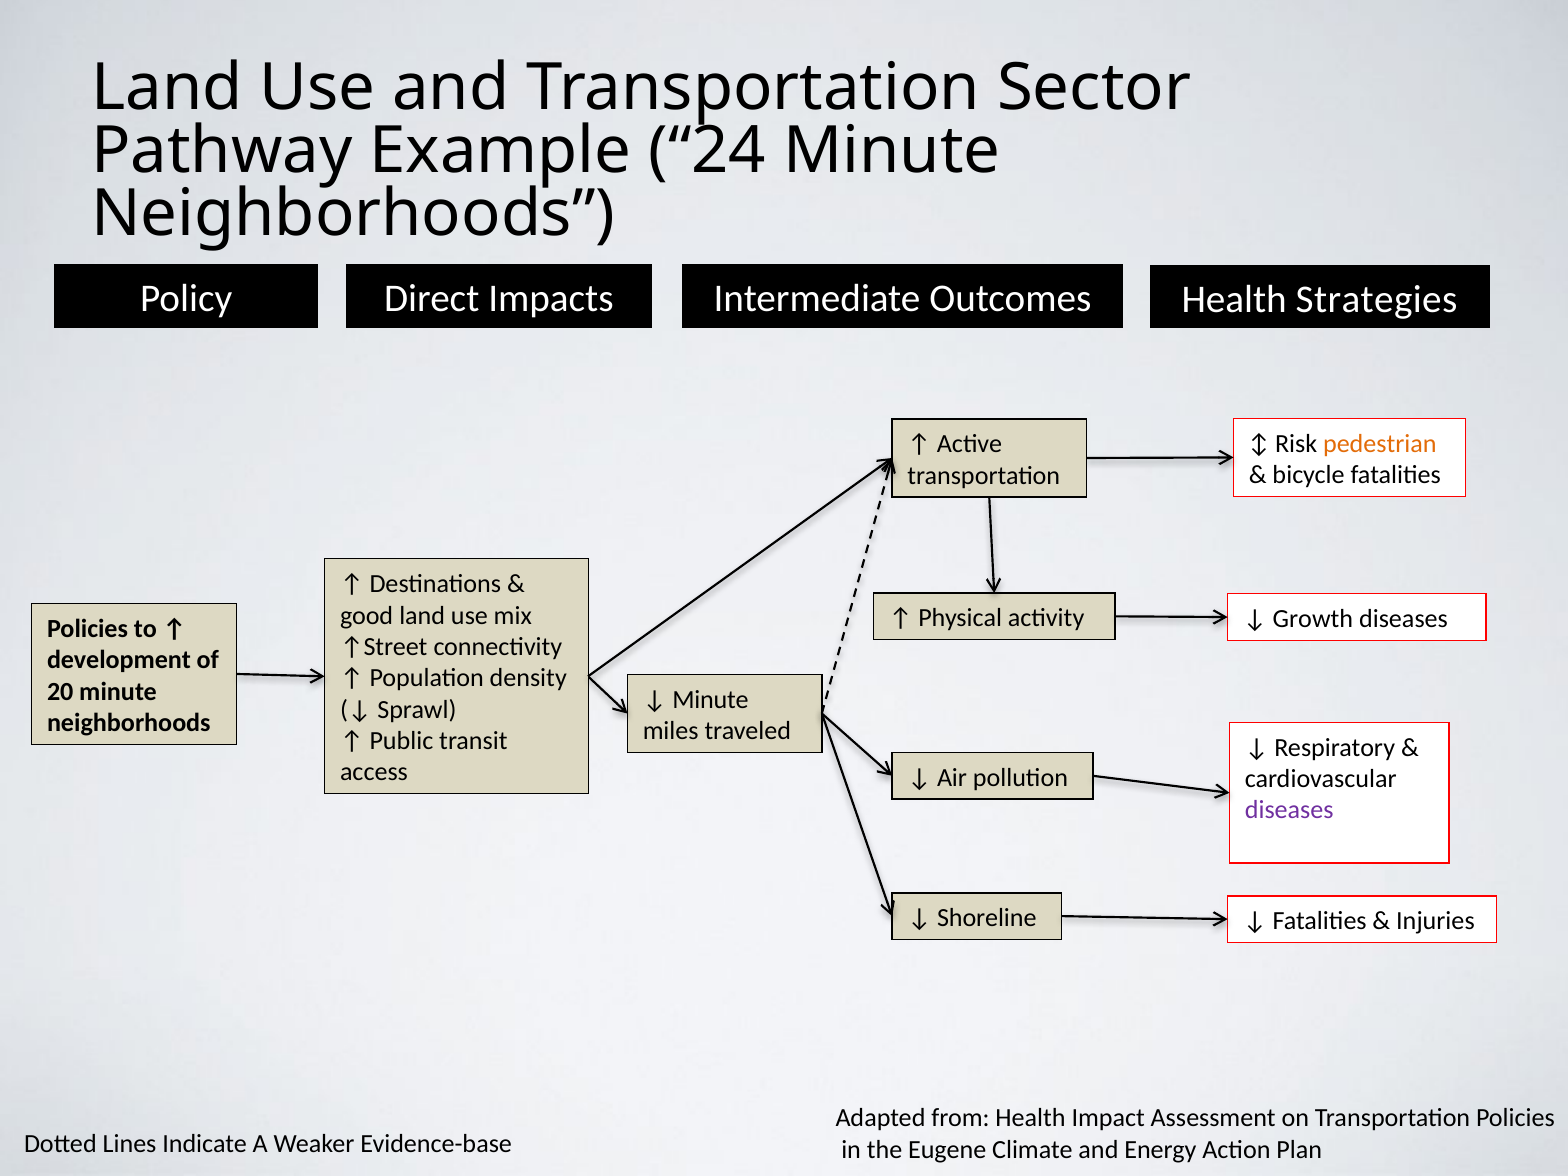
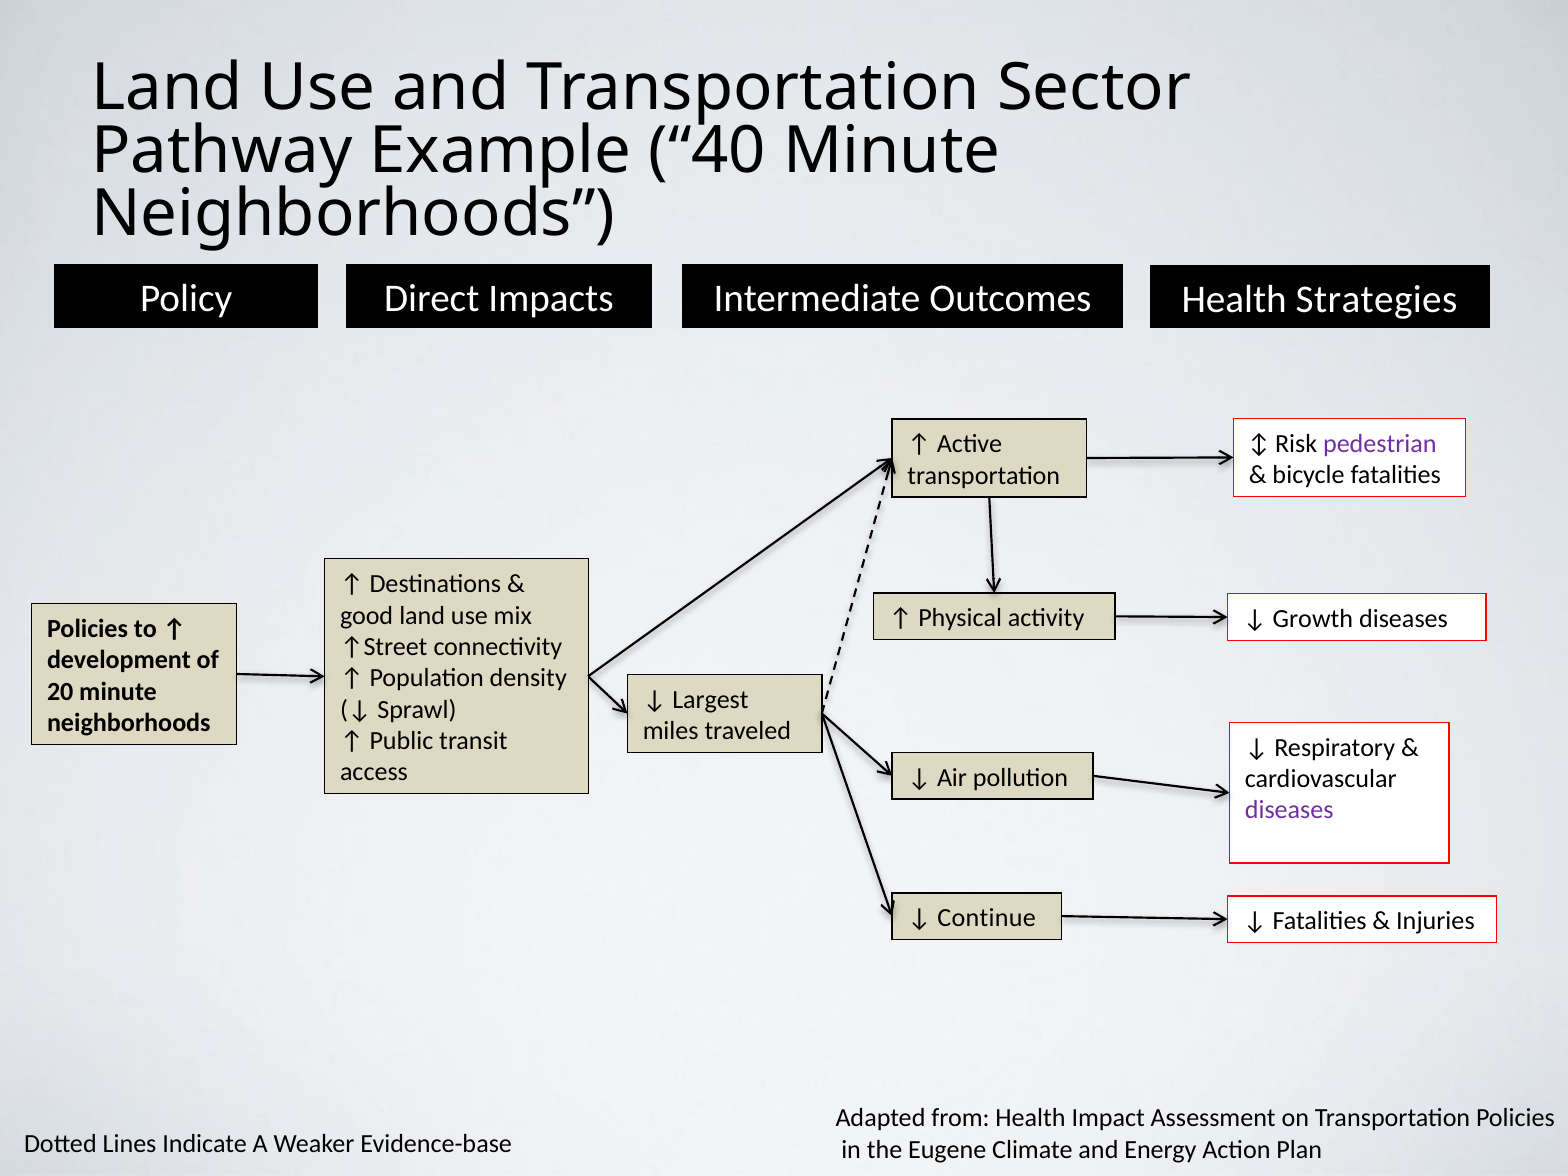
24: 24 -> 40 (707, 151)
pedestrian colour: orange -> purple (1380, 444)
Minute: Minute -> Largest (710, 700)
Shoreline: Shoreline -> Continue (987, 918)
